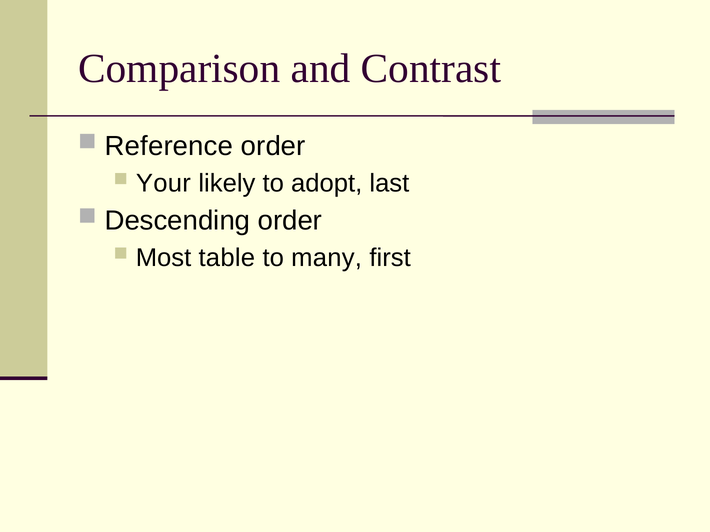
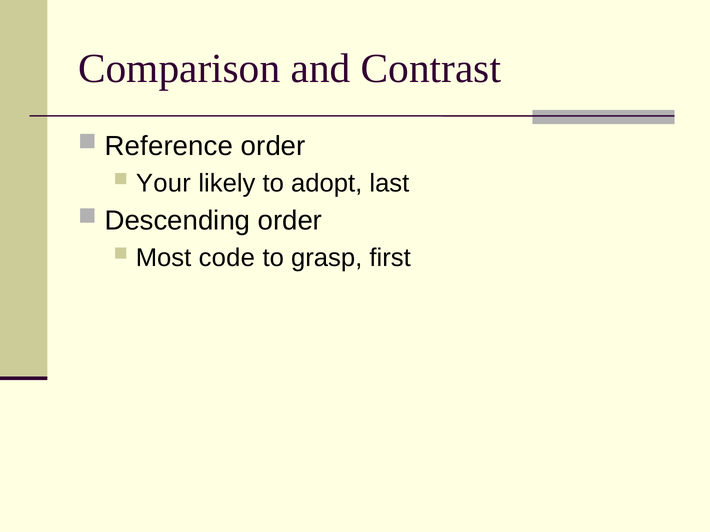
table: table -> code (227, 258)
many: many -> grasp (327, 258)
